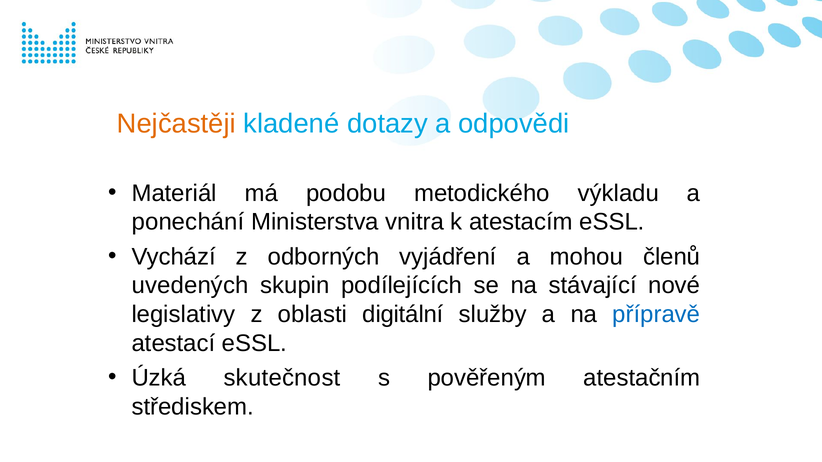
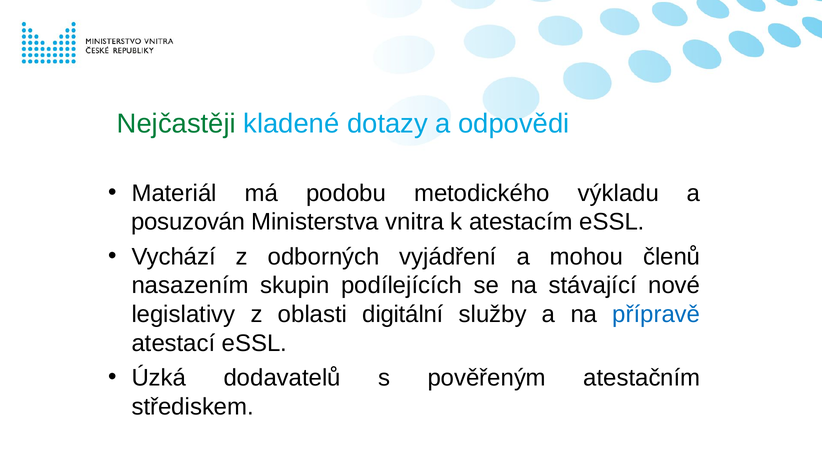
Nejčastěji colour: orange -> green (176, 124)
ponechání: ponechání -> posuzován (188, 222)
uvedených: uvedených -> nasazením (190, 286)
skutečnost: skutečnost -> dodavatelů (282, 378)
